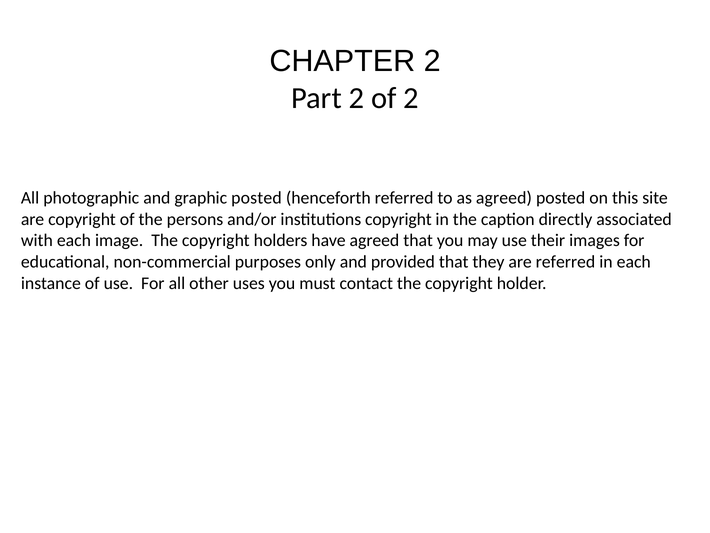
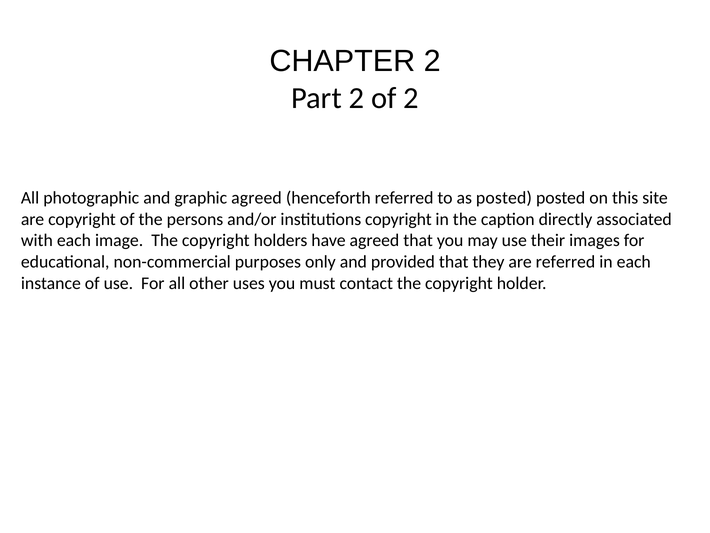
graphic posted: posted -> agreed (256, 198)
as agreed: agreed -> posted (504, 198)
